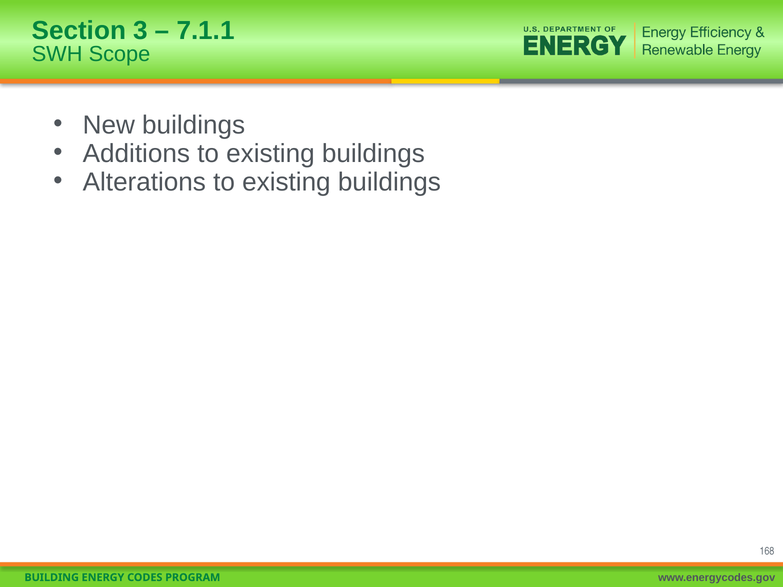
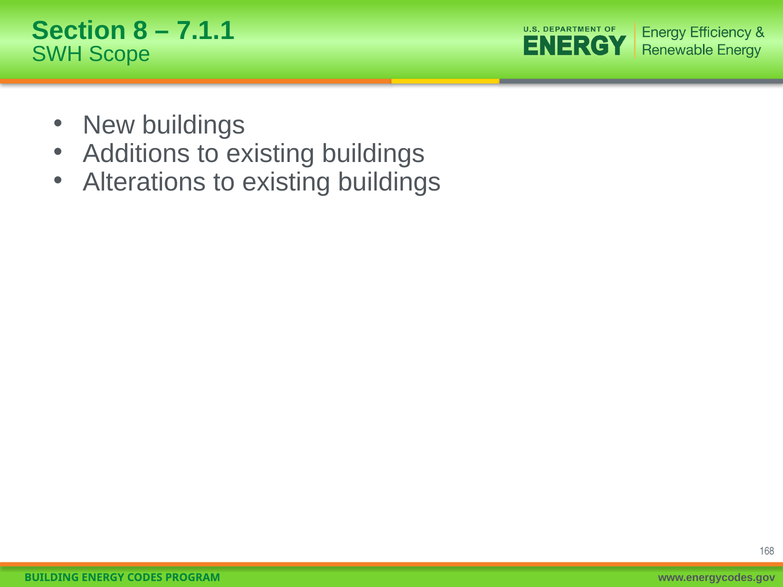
3: 3 -> 8 (140, 31)
